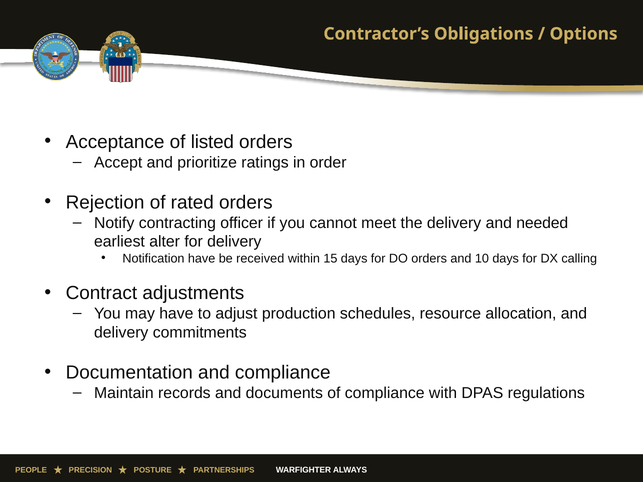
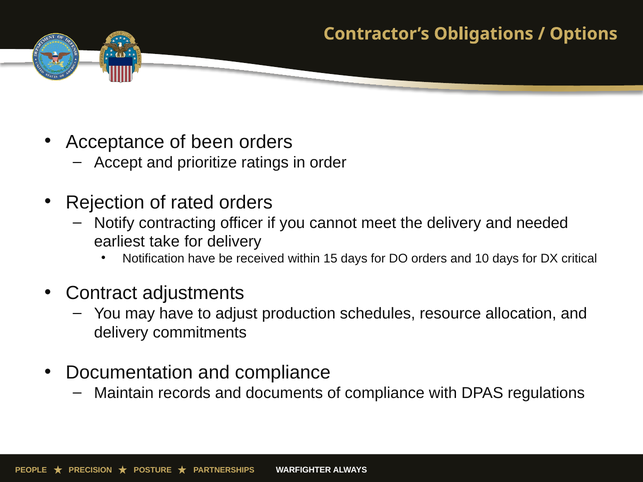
listed: listed -> been (212, 142)
alter: alter -> take (165, 242)
calling: calling -> critical (579, 259)
